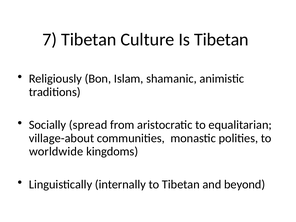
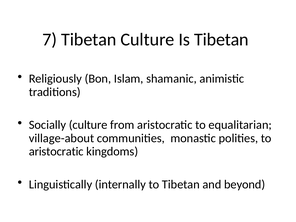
Socially spread: spread -> culture (88, 125)
worldwide: worldwide -> aristocratic (56, 152)
